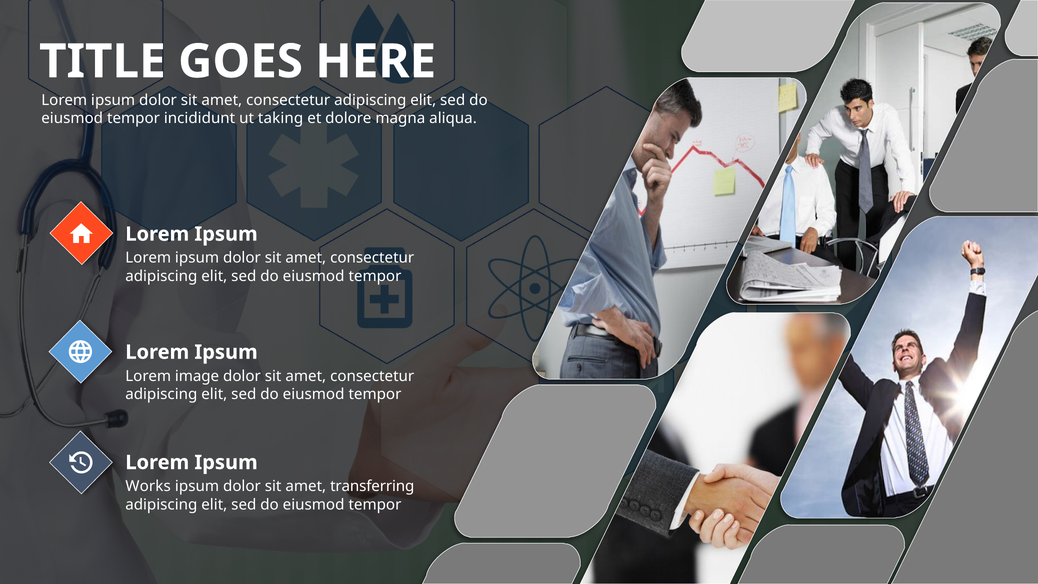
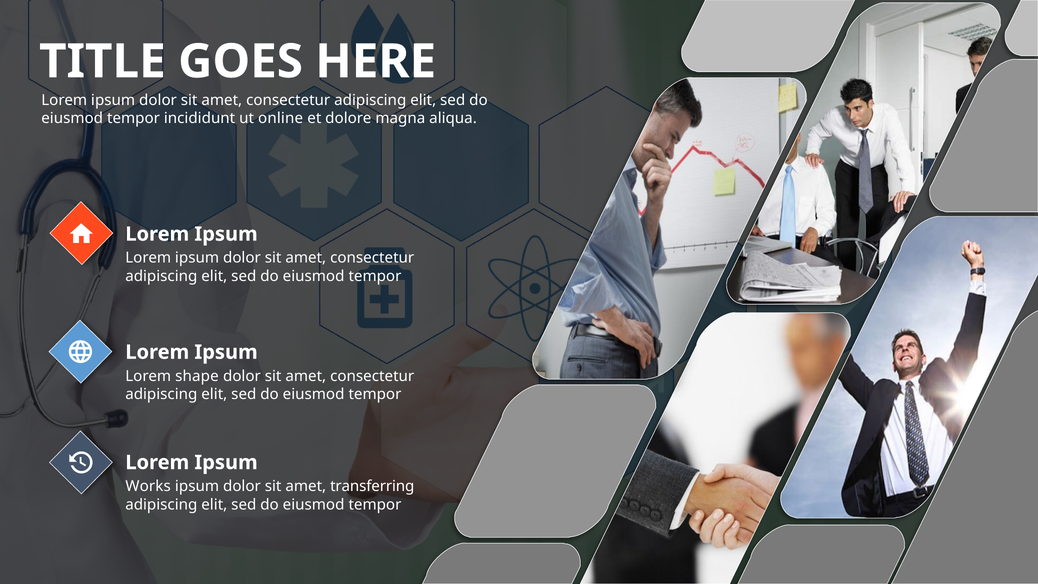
taking: taking -> online (281, 118)
image: image -> shape (197, 376)
